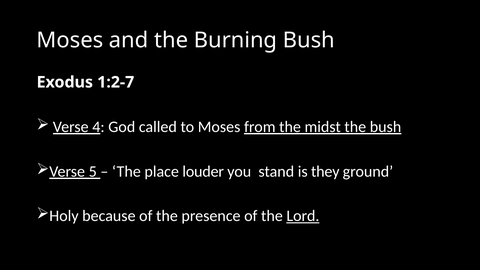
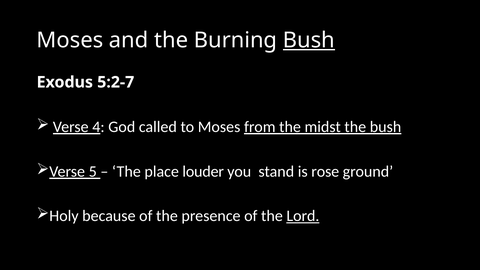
Bush underline: none -> present (309, 40)
1:2-7: 1:2-7 -> 5:2-7 (116, 82)
they: they -> rose (325, 171)
